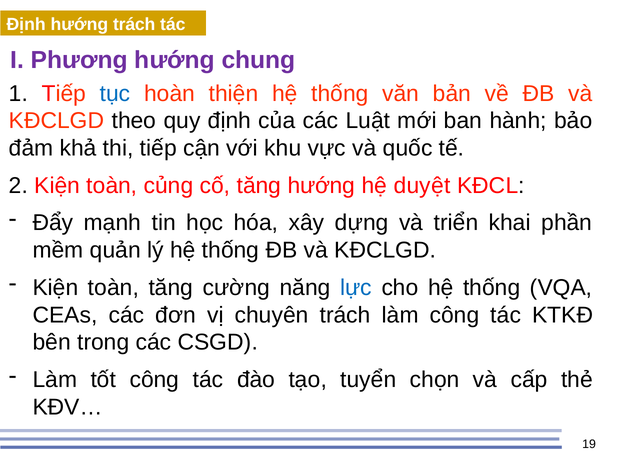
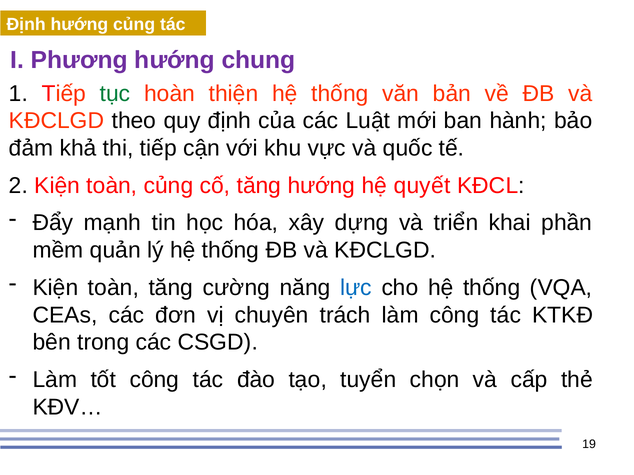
hướng trách: trách -> củng (134, 24)
tục colour: blue -> green (115, 94)
duyệt: duyệt -> quyết (422, 186)
